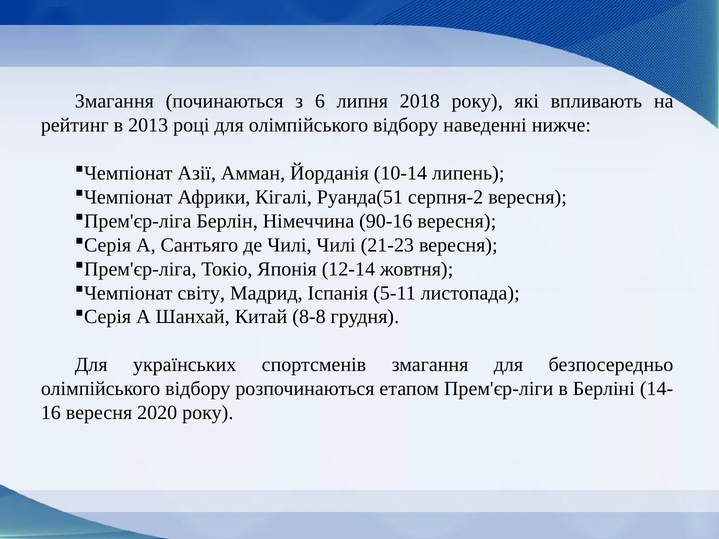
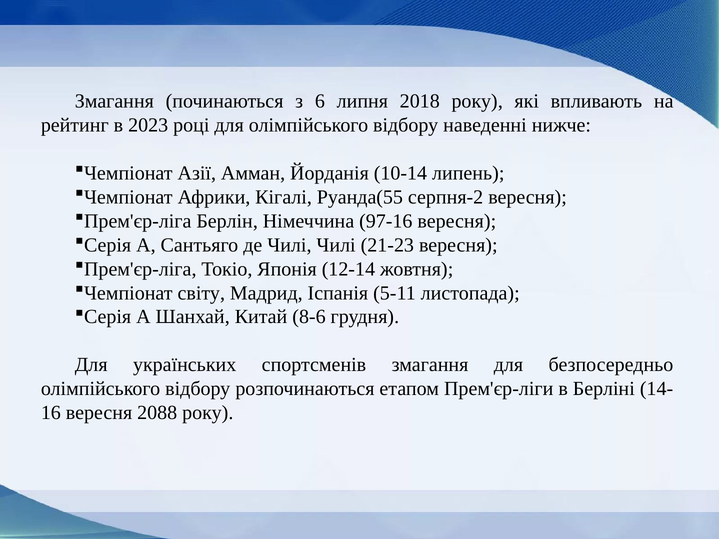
2013: 2013 -> 2023 (148, 125)
Руанда(51: Руанда(51 -> Руанда(55 (360, 197)
90-16: 90-16 -> 97-16 (386, 221)
8-8: 8-8 -> 8-6 (309, 317)
2020: 2020 -> 2088 (157, 413)
